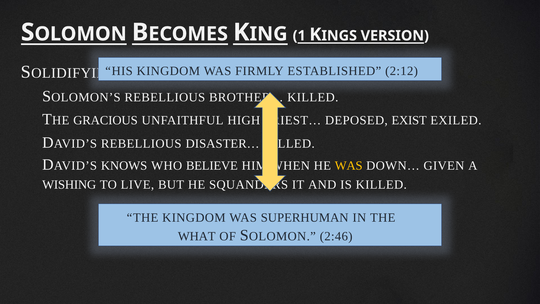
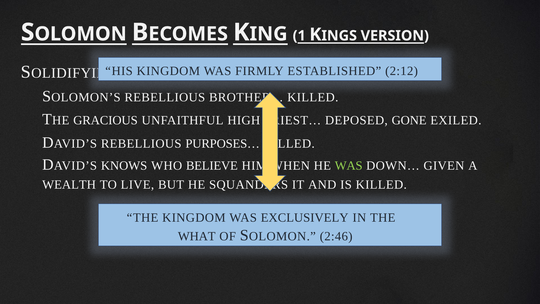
EXIST: EXIST -> GONE (409, 120)
DISASTER…: DISASTER… -> PURPOSES… (223, 143)
WAS colour: yellow -> light green (349, 165)
WISHING: WISHING -> WEALTH (69, 184)
SUPERHUMAN: SUPERHUMAN -> EXCLUSIVELY (305, 217)
